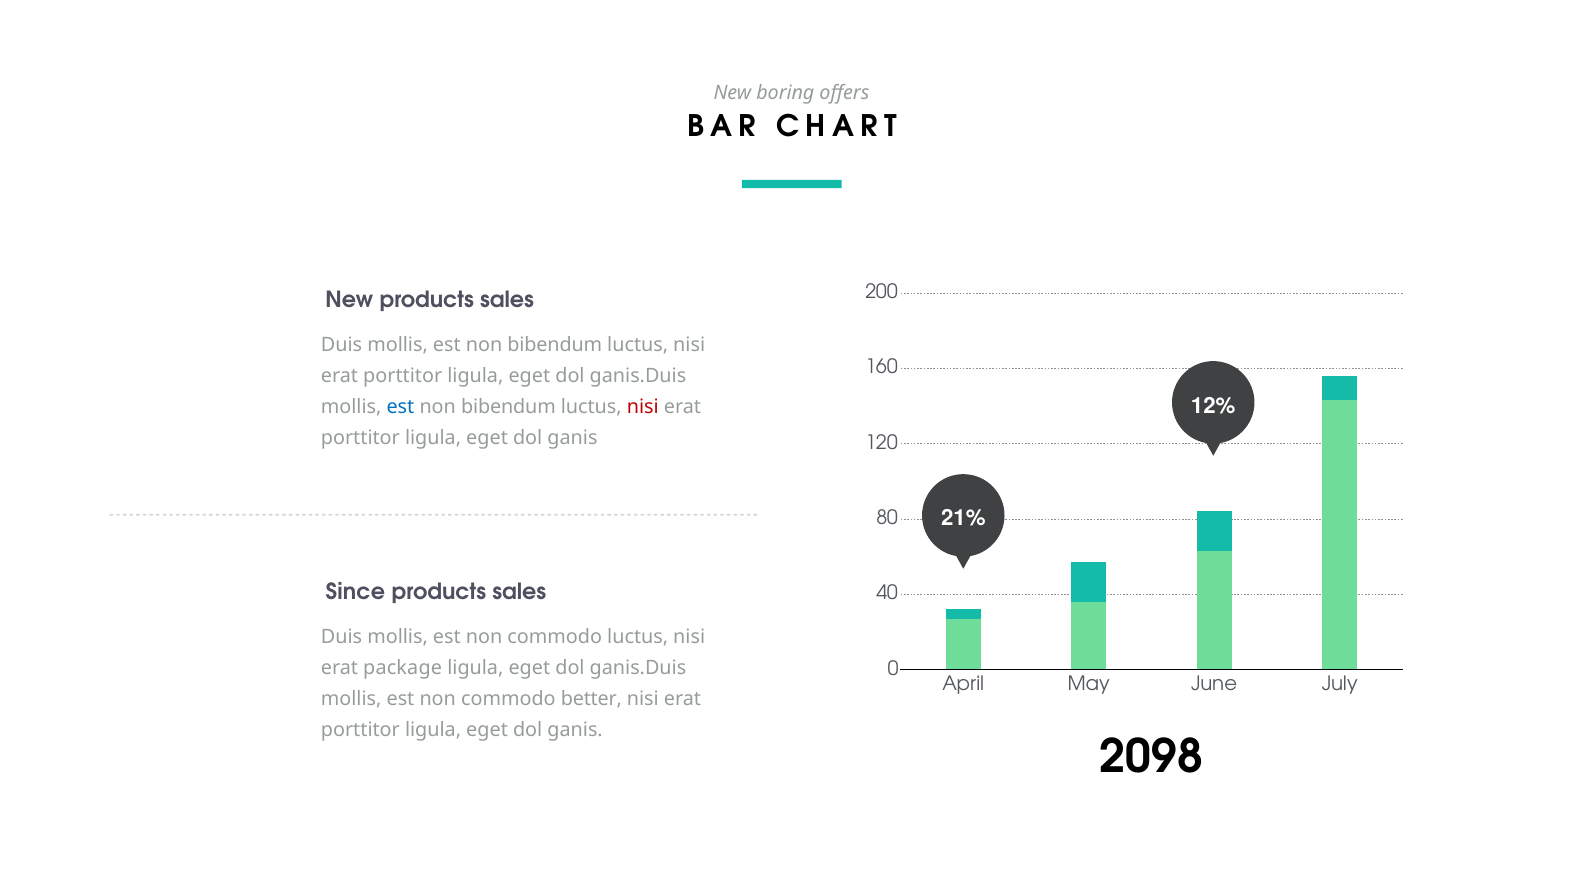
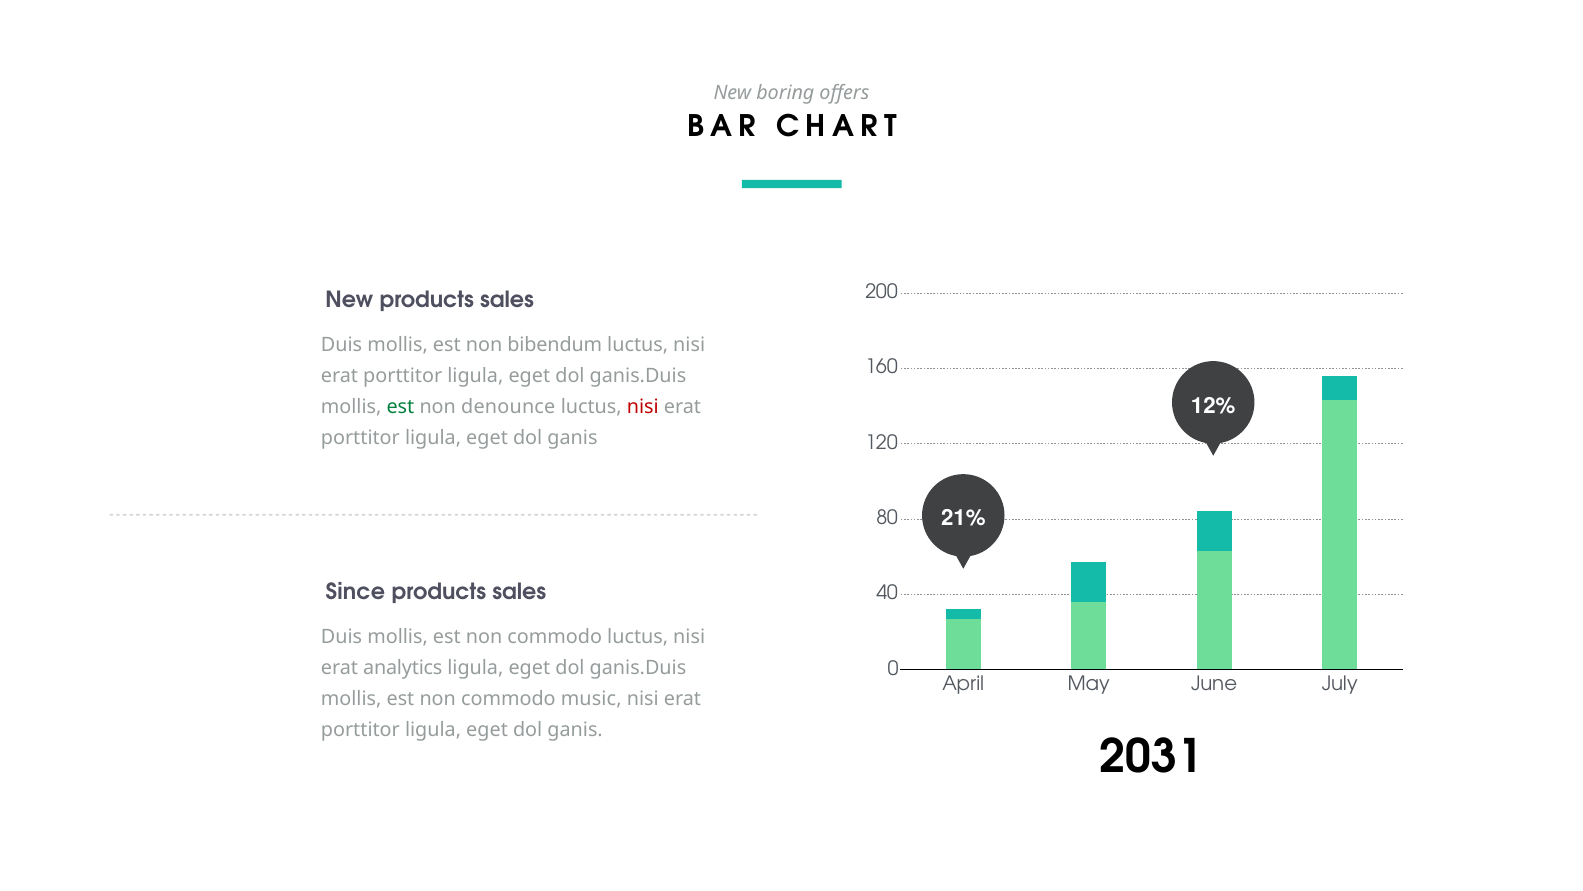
est colour: blue -> green (400, 407)
bibendum: bibendum -> denounce (508, 407)
package: package -> analytics (403, 667)
better: better -> music (591, 698)
2098: 2098 -> 2031 (1152, 757)
